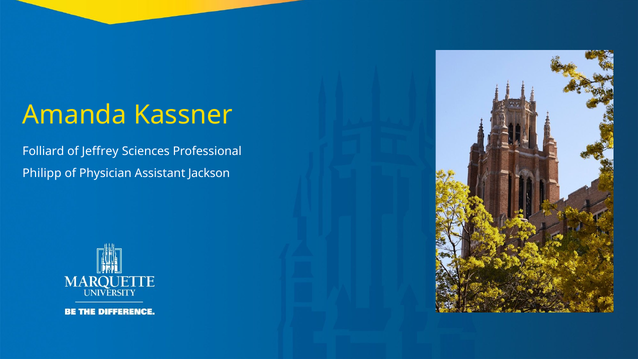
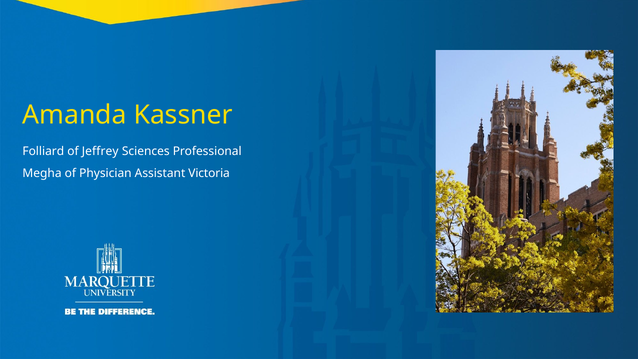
Philipp: Philipp -> Megha (42, 173)
Jackson: Jackson -> Victoria (209, 173)
